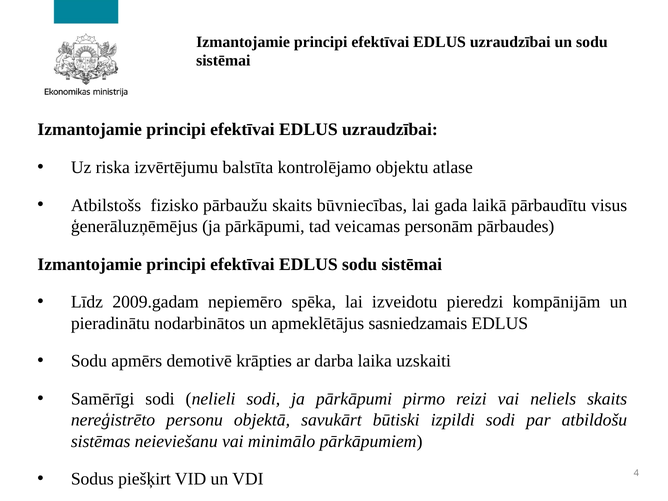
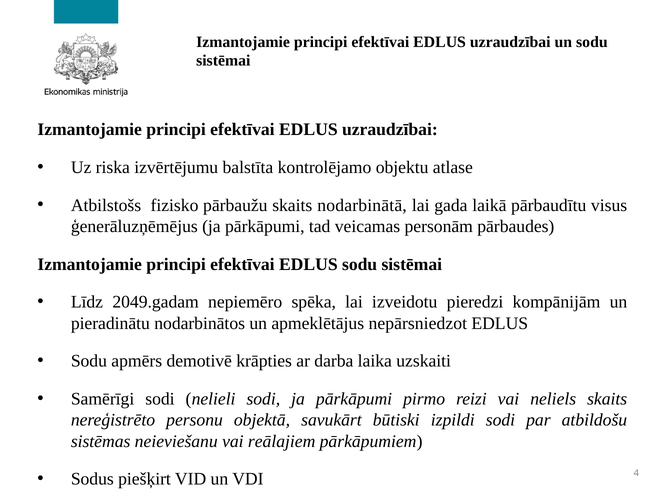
būvniecības: būvniecības -> nodarbinātā (362, 205)
2009.gadam: 2009.gadam -> 2049.gadam (156, 302)
sasniedzamais: sasniedzamais -> nepārsniedzot (418, 323)
minimālo: minimālo -> reālajiem (282, 441)
